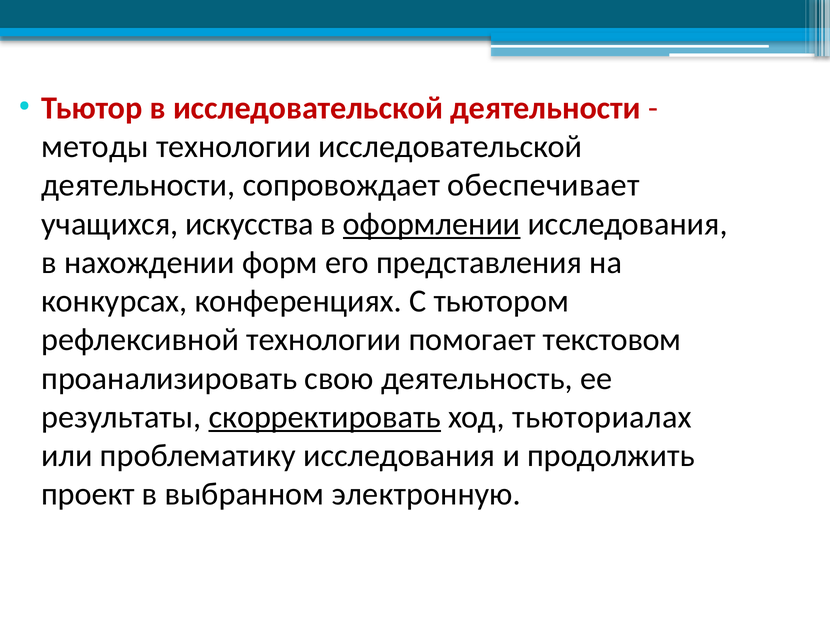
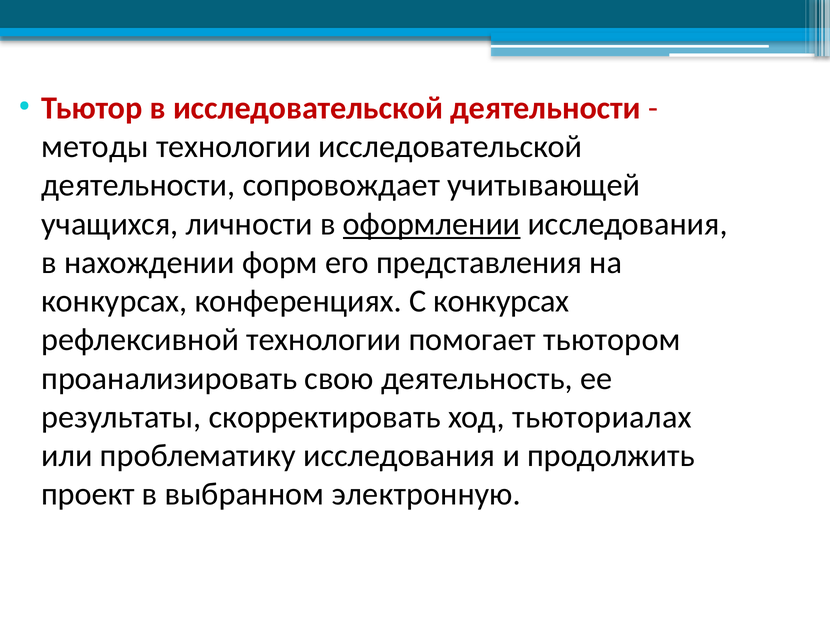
обеспечивает: обеспечивает -> учитывающей (544, 185)
искусства: искусства -> личности (249, 224)
С тьютором: тьютором -> конкурсах (501, 301)
текстовом: текстовом -> тьютором (612, 340)
скорректировать underline: present -> none (325, 417)
